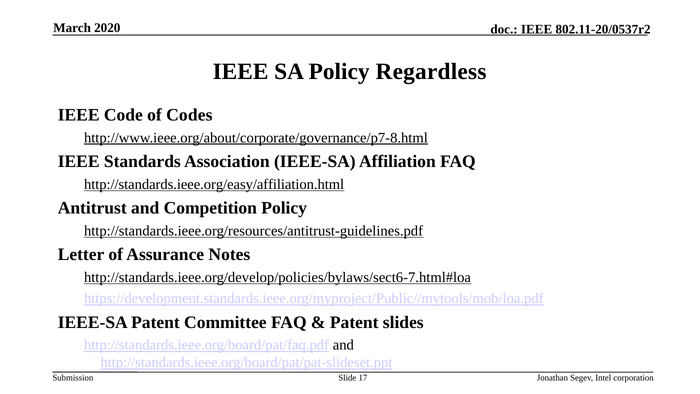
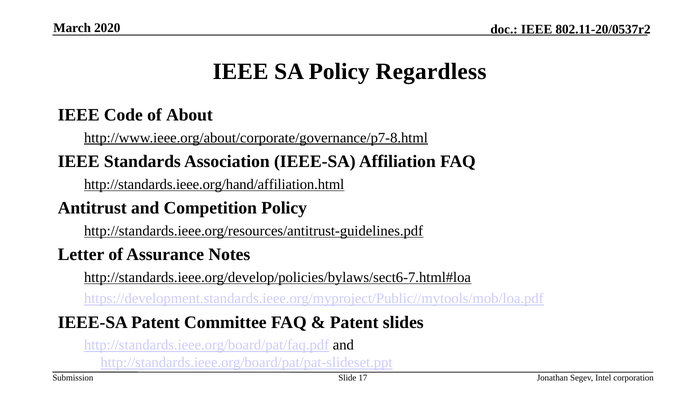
Codes: Codes -> About (189, 115)
http://standards.ieee.org/easy/affiliation.html: http://standards.ieee.org/easy/affiliation.html -> http://standards.ieee.org/hand/affiliation.html (214, 184)
